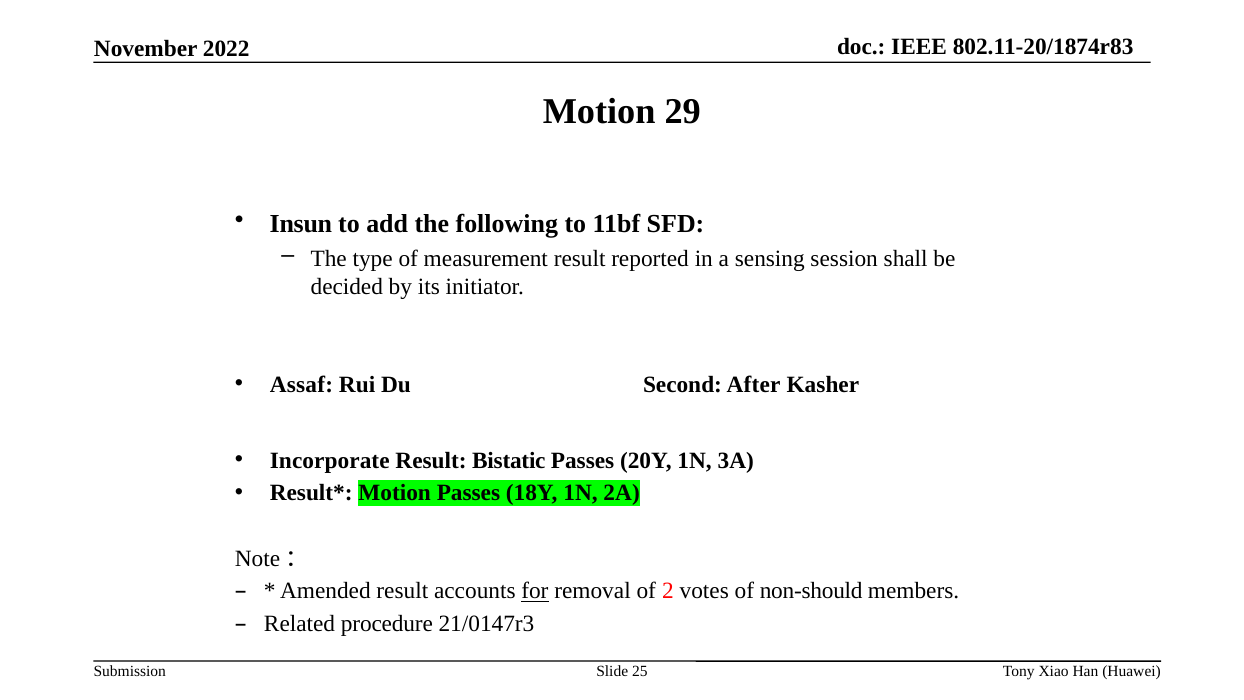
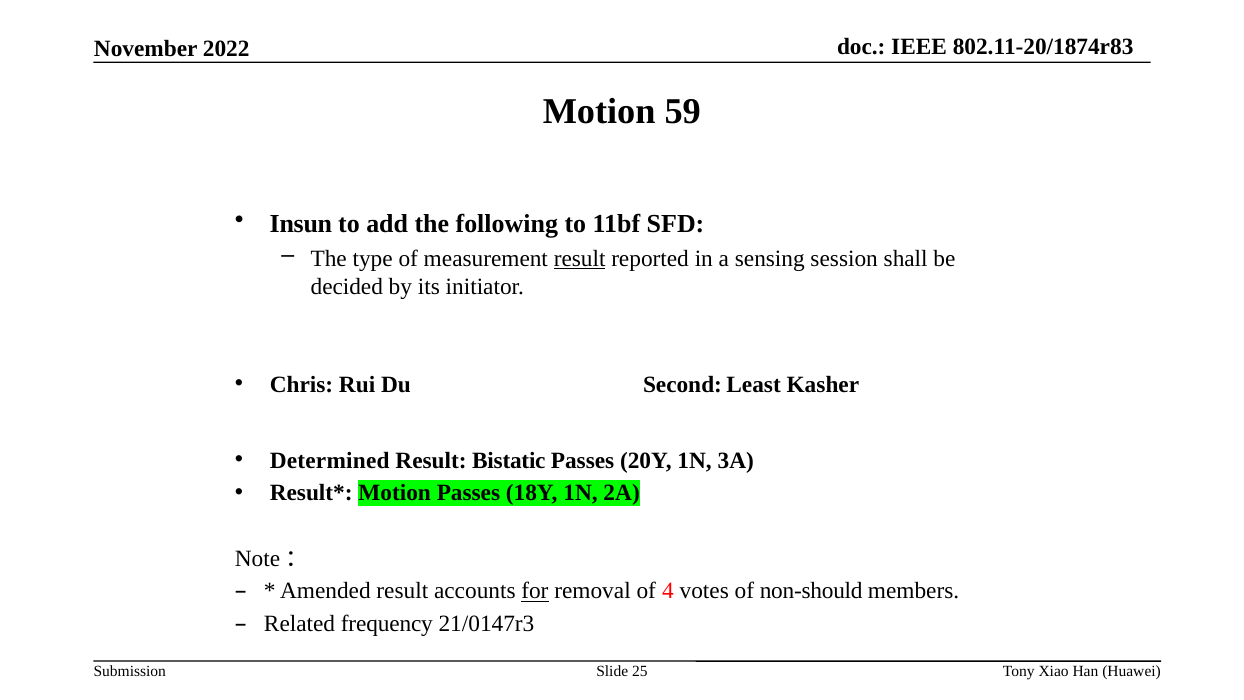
29: 29 -> 59 (683, 111)
result underline: none -> present (580, 258)
Assaf: Assaf -> Chris (302, 384)
After: After -> Least (754, 384)
Incorporate: Incorporate -> Determined (330, 460)
2: 2 -> 4 (668, 591)
procedure: procedure -> frequency (387, 624)
